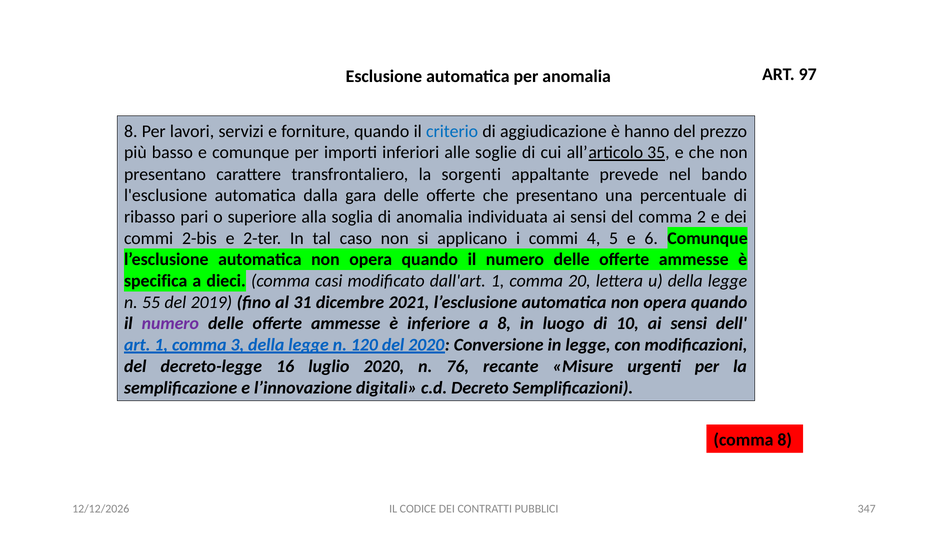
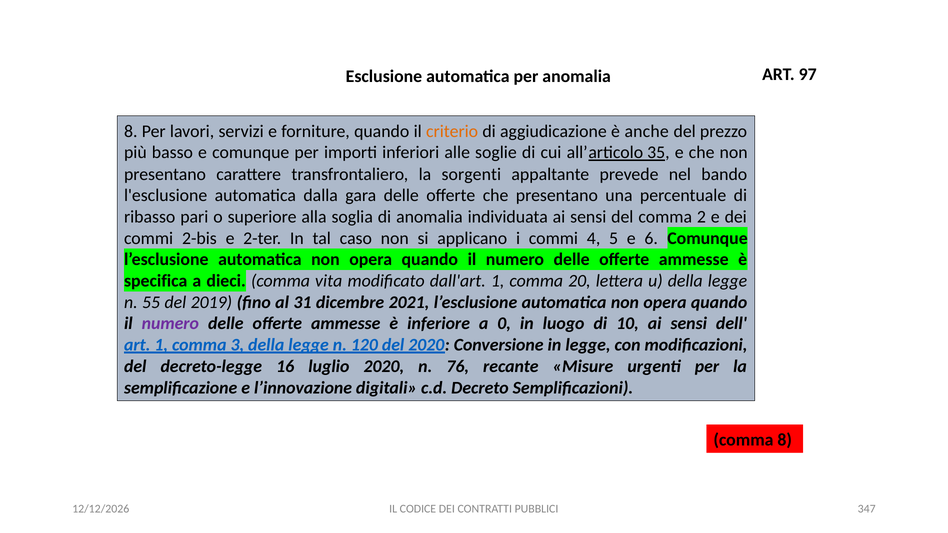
criterio colour: blue -> orange (452, 131)
hanno: hanno -> anche (647, 131)
casi: casi -> vita (329, 281)
a 8: 8 -> 0 (504, 324)
